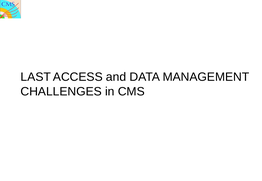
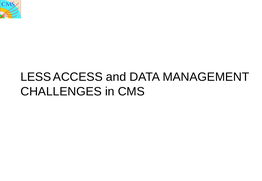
LAST: LAST -> LESS (36, 77)
